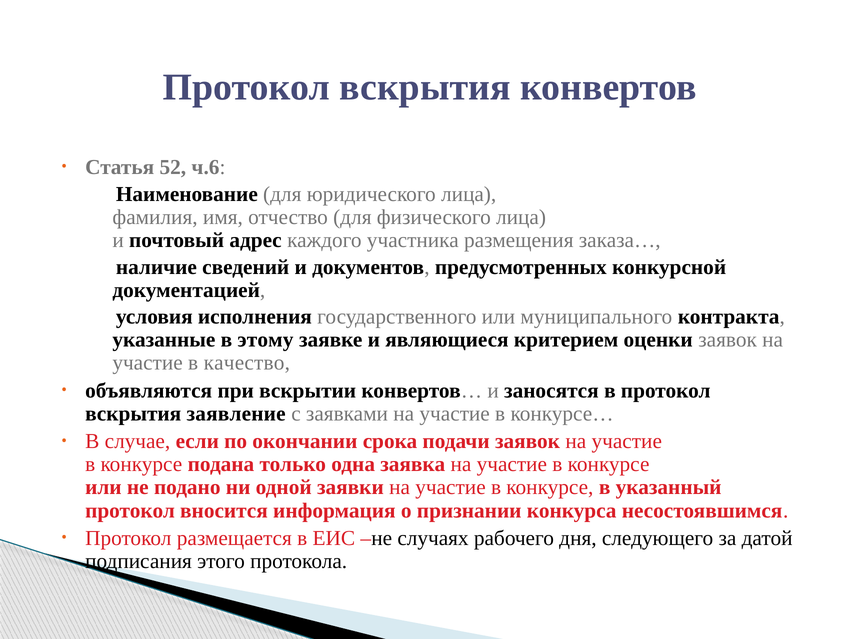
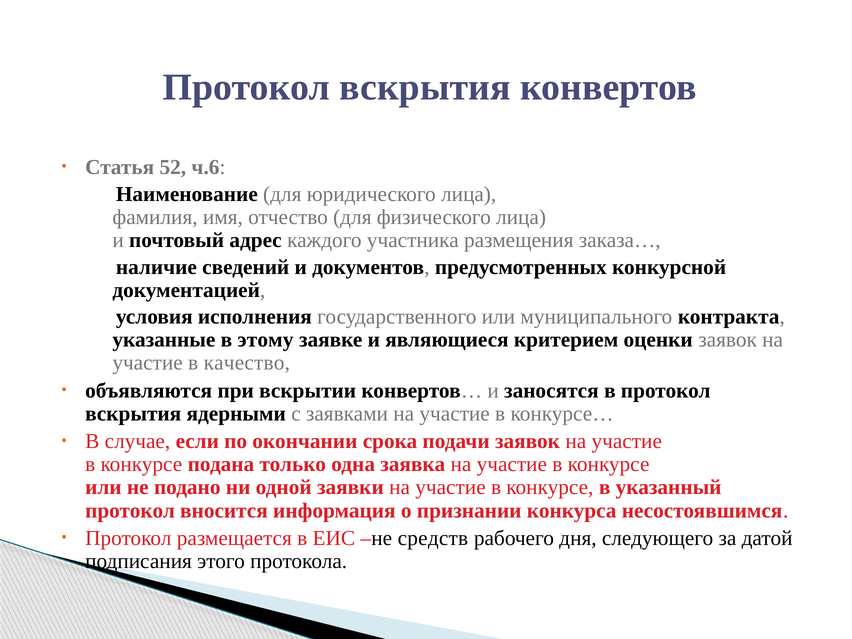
заявление: заявление -> ядерными (236, 414)
случаях: случаях -> средств (433, 538)
